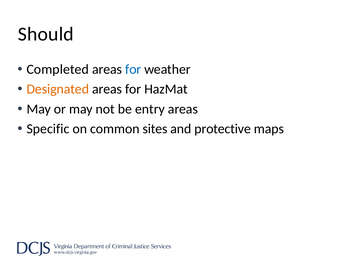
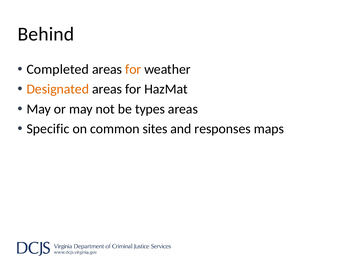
Should: Should -> Behind (46, 34)
for colour: blue -> orange (133, 69)
entry: entry -> types (150, 109)
protective: protective -> responses (223, 129)
